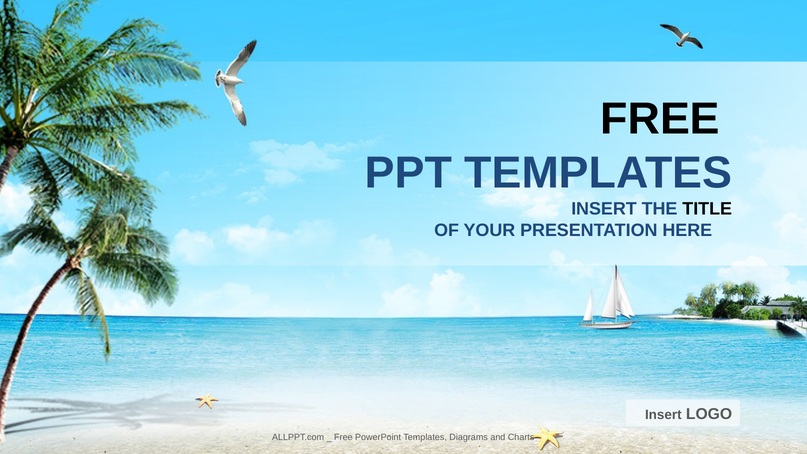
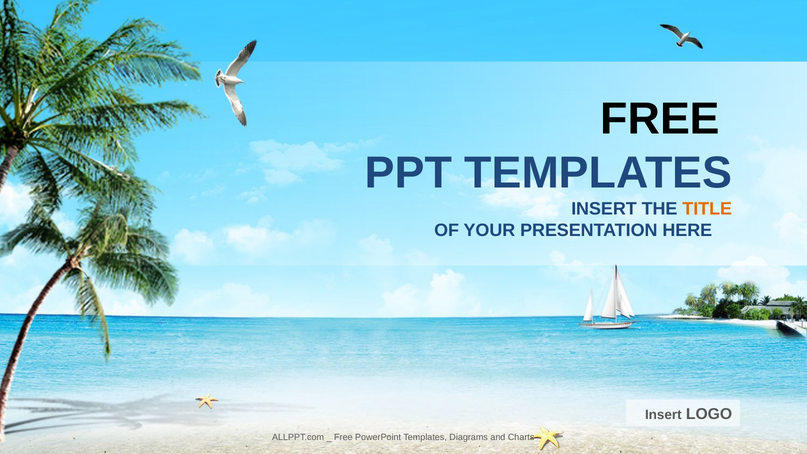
TITLE colour: black -> orange (707, 209)
